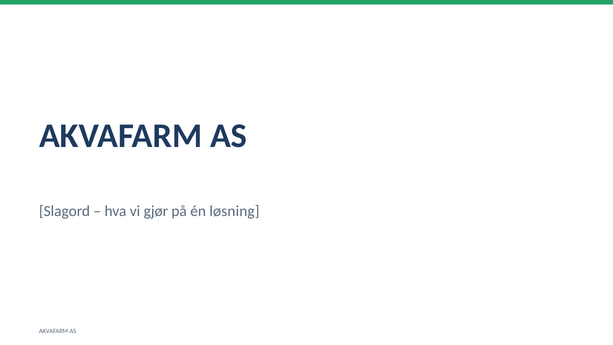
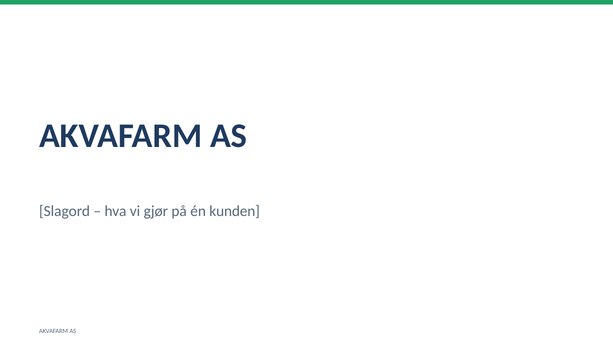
løsning: løsning -> kunden (235, 211)
